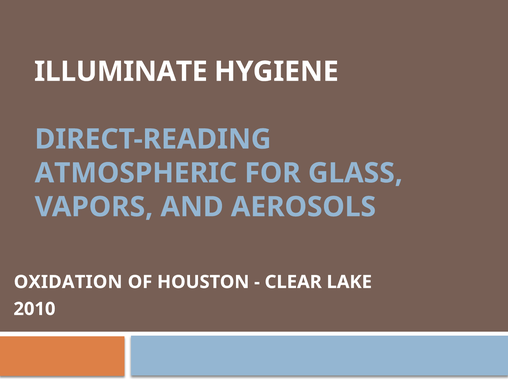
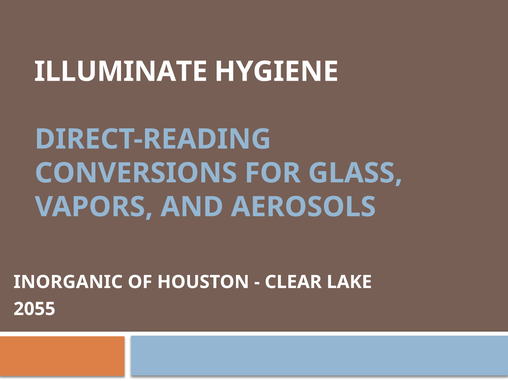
ATMOSPHERIC: ATMOSPHERIC -> CONVERSIONS (136, 173)
OXIDATION: OXIDATION -> INORGANIC (68, 282)
2010: 2010 -> 2055 (34, 309)
